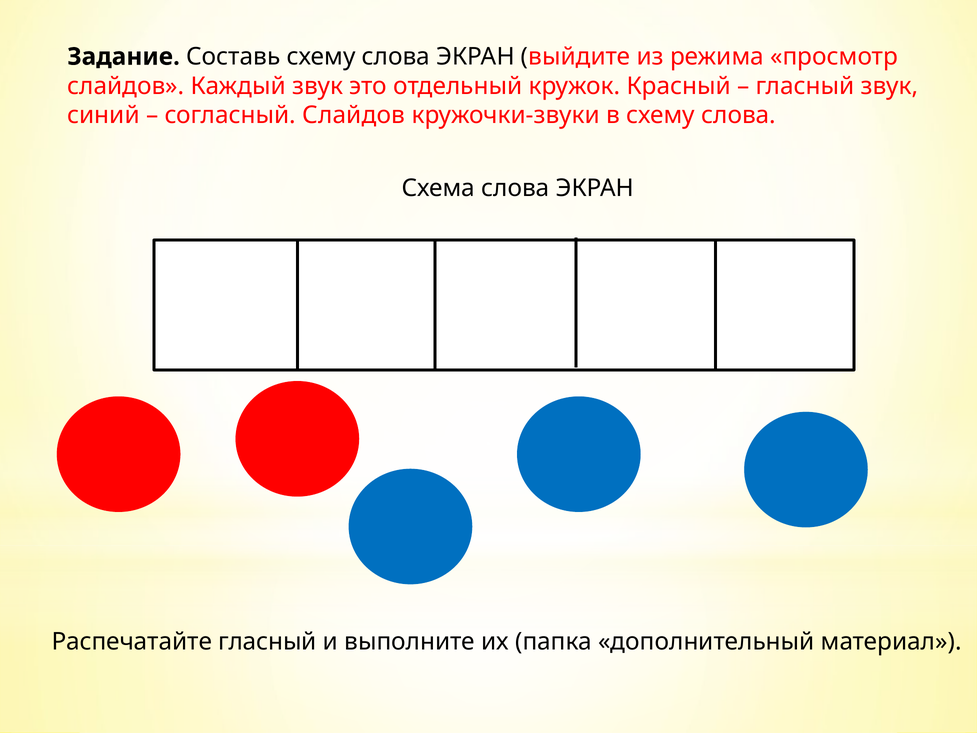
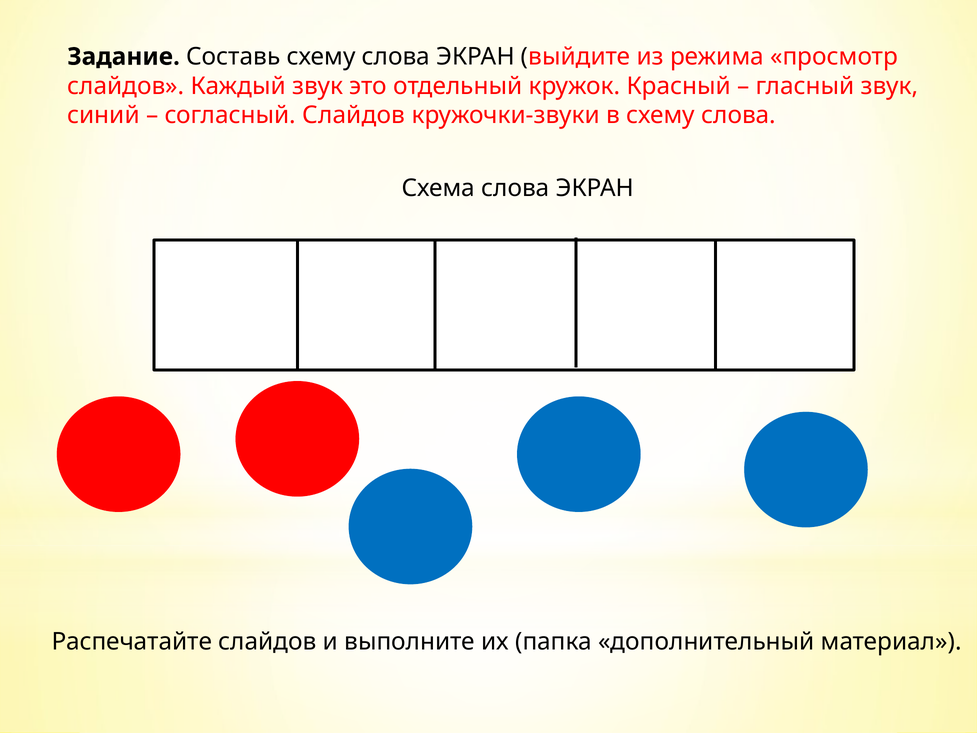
Распечатайте гласный: гласный -> слайдов (267, 641)
